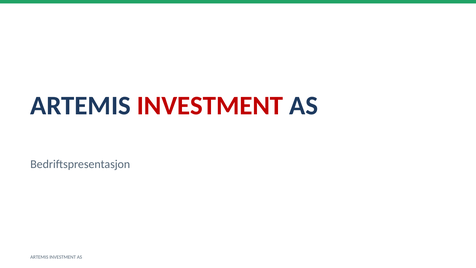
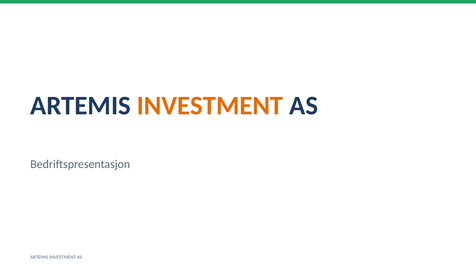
INVESTMENT colour: red -> orange (210, 106)
